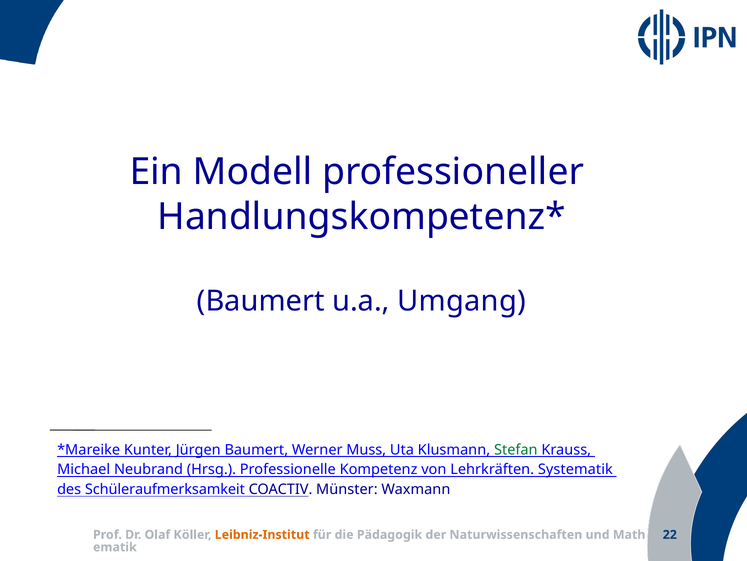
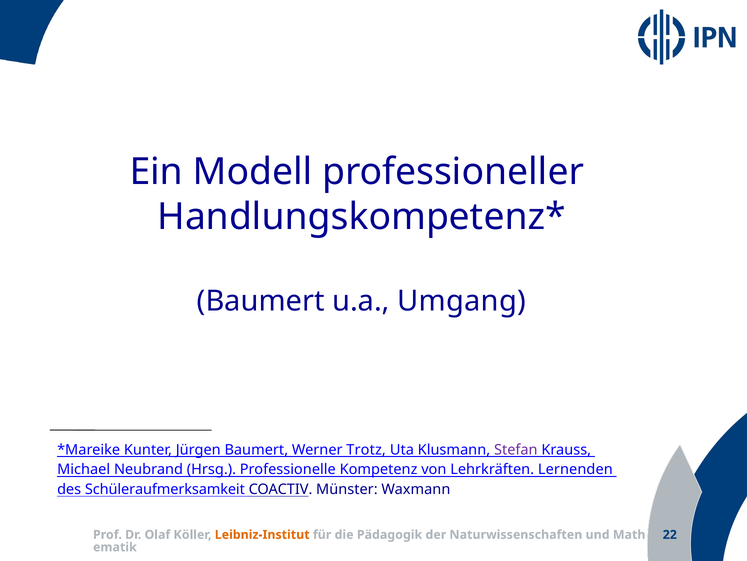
Muss: Muss -> Trotz (366, 449)
Stefan colour: green -> purple (516, 449)
Systematik: Systematik -> Lernenden (575, 469)
